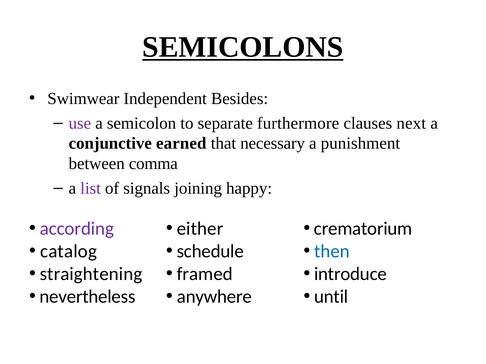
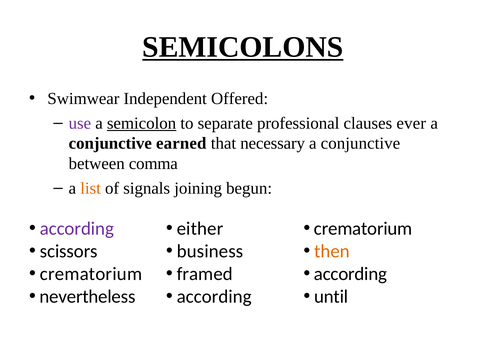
Besides: Besides -> Offered (240, 99)
semicolon underline: none -> present (142, 123)
furthermore: furthermore -> professional (298, 123)
next: next -> ever (411, 123)
punishment: punishment -> conjunctive (360, 144)
list colour: purple -> orange (91, 188)
happy: happy -> begun (249, 188)
catalog: catalog -> scissors (69, 251)
schedule: schedule -> business (210, 251)
then colour: blue -> orange (332, 251)
straightening: straightening -> crematorium (91, 274)
introduce: introduce -> according (350, 274)
anywhere: anywhere -> according (214, 297)
